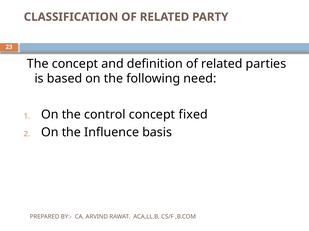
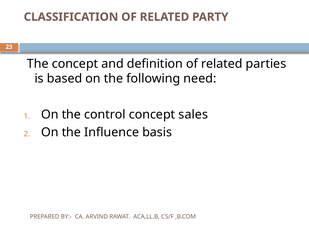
fixed: fixed -> sales (193, 115)
